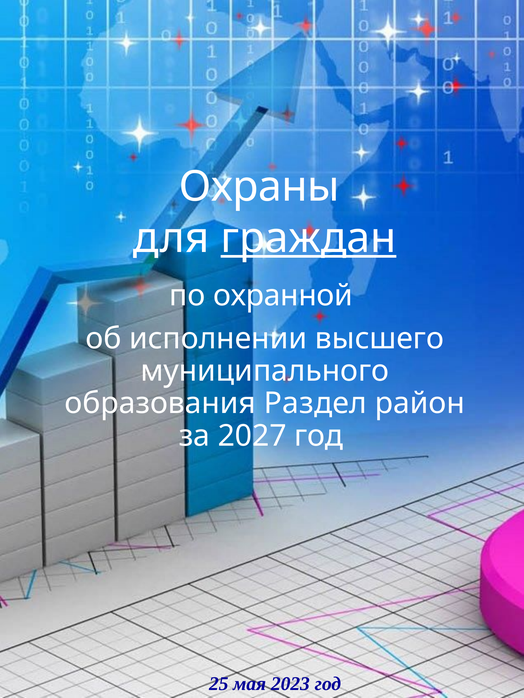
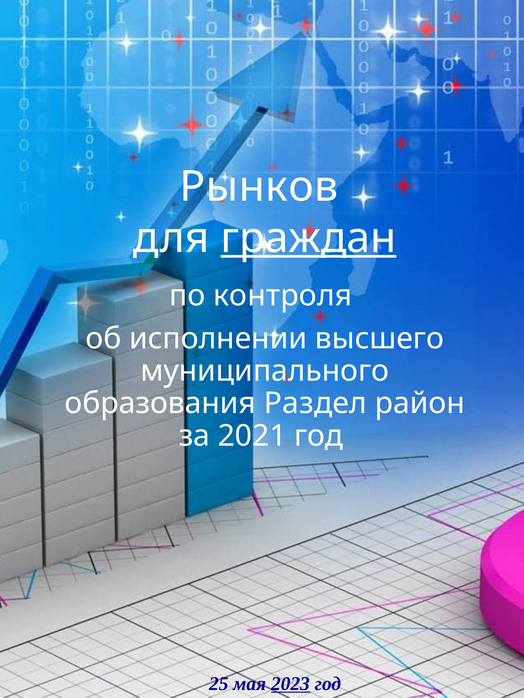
Охраны: Охраны -> Рынков (259, 187)
охранной: охранной -> контроля (283, 296)
2027: 2027 -> 2021 (252, 436)
2023 underline: none -> present (291, 685)
